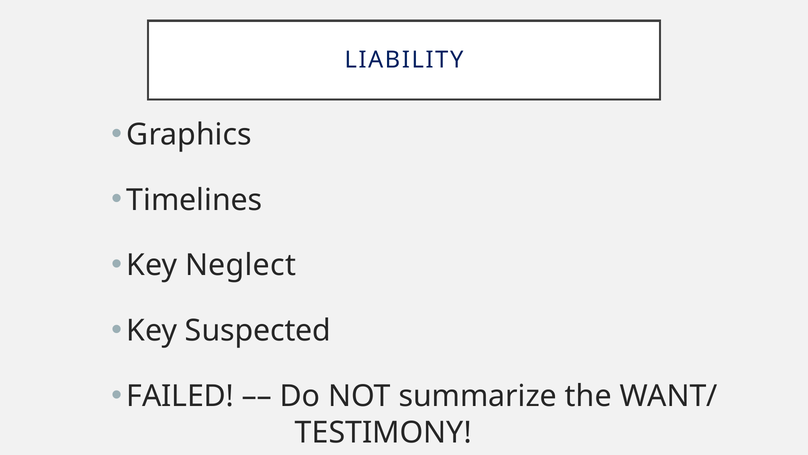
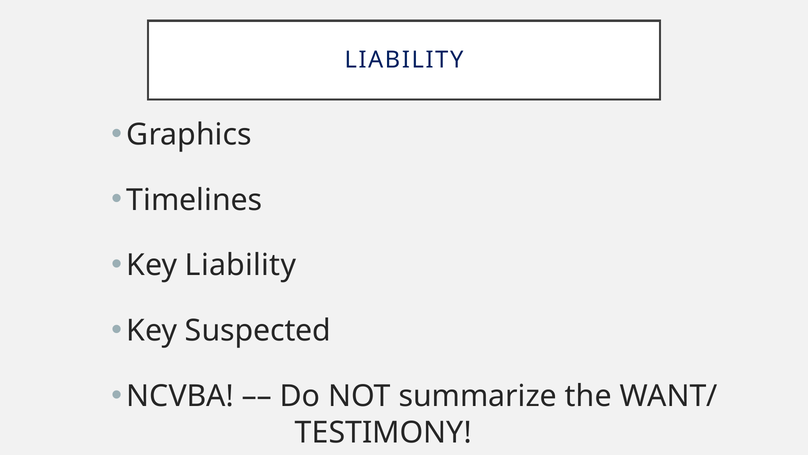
Key Neglect: Neglect -> Liability (241, 265)
FAILED: FAILED -> NCVBA (180, 396)
